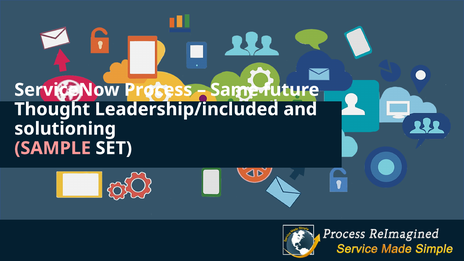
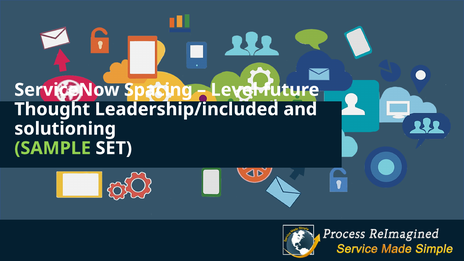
Process: Process -> Spacing (158, 90)
Same: Same -> Level (234, 90)
SAMPLE colour: pink -> light green (53, 148)
